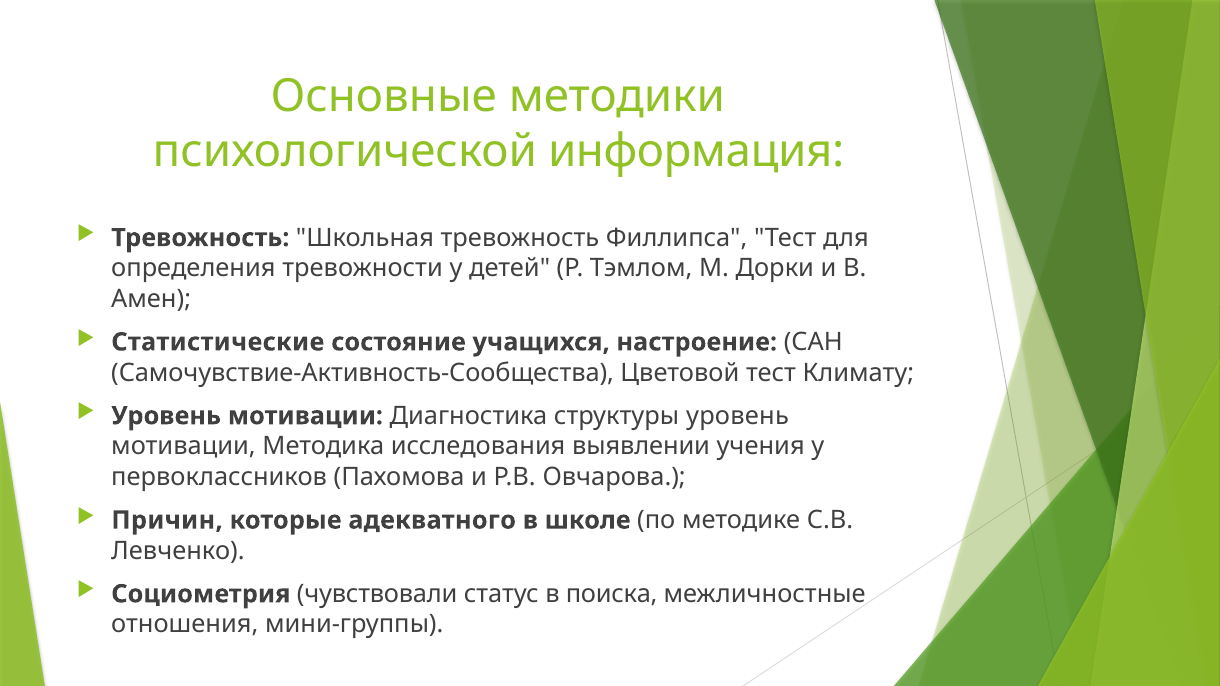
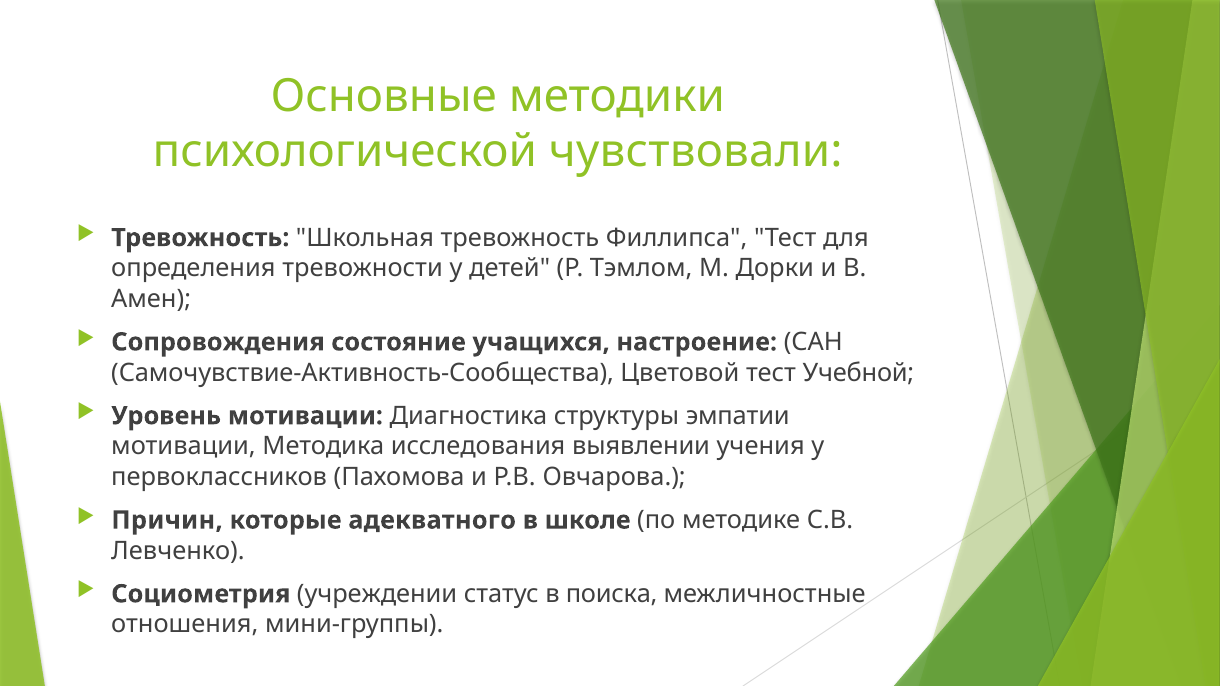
информация: информация -> чувствовали (696, 151)
Статистические: Статистические -> Сопровождения (218, 342)
Климату: Климату -> Учебной (858, 373)
структуры уровень: уровень -> эмпатии (738, 416)
чувствовали: чувствовали -> учреждении (377, 594)
